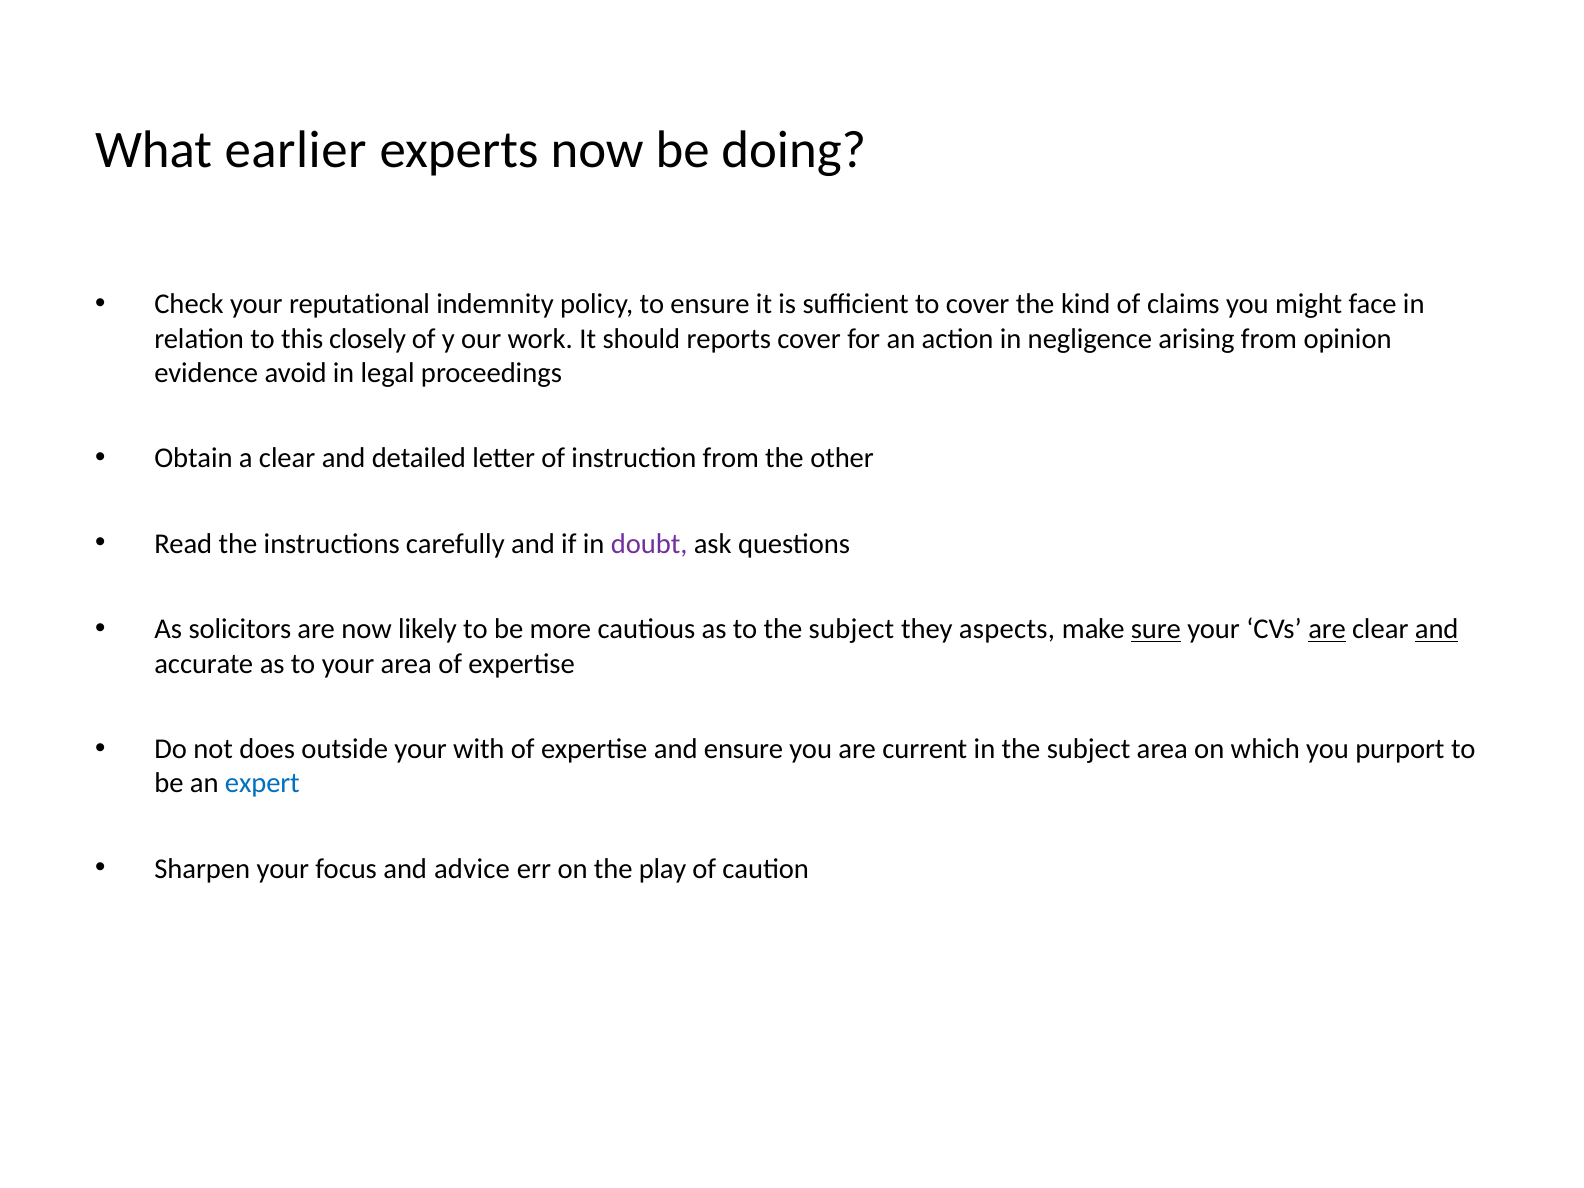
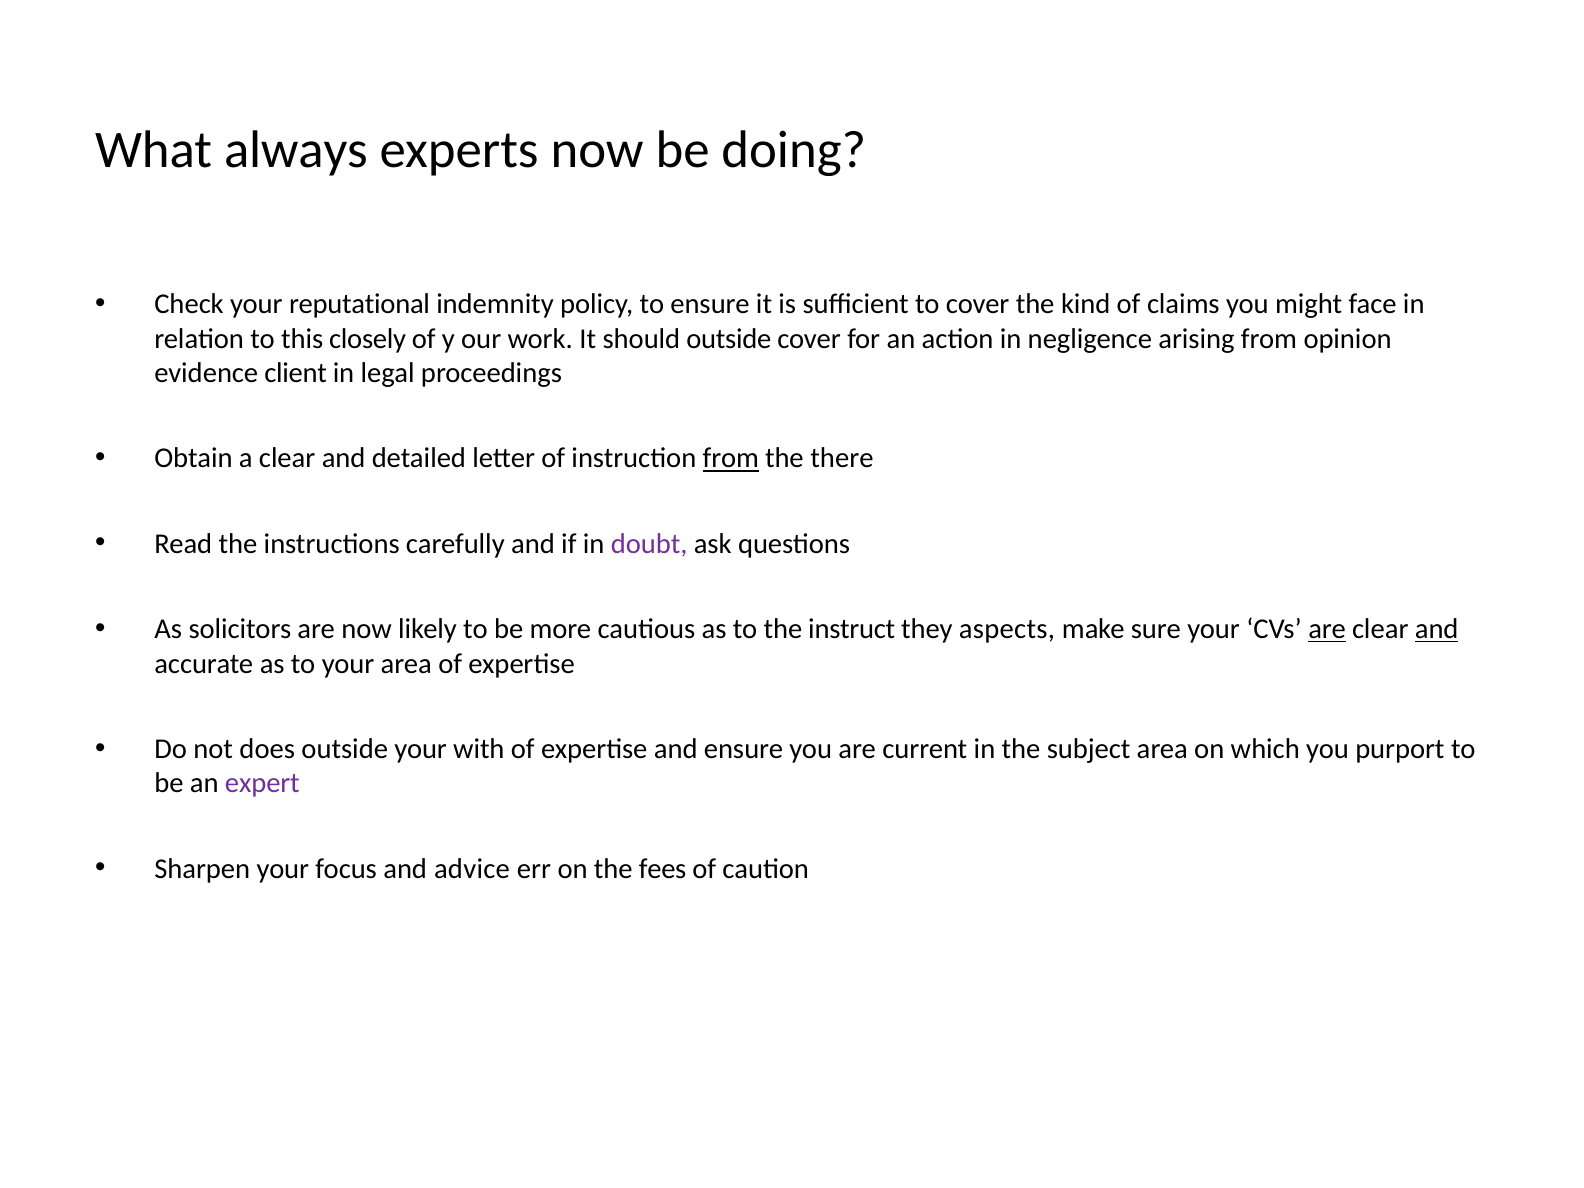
earlier: earlier -> always (296, 150)
should reports: reports -> outside (729, 339)
avoid: avoid -> client (296, 373)
from underline: none -> present (731, 458)
other: other -> there (842, 458)
to the subject: subject -> instruct (852, 629)
sure underline: present -> none (1156, 629)
expert colour: blue -> purple (262, 783)
play: play -> fees (663, 869)
